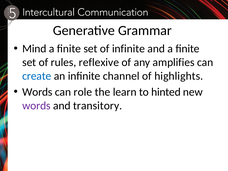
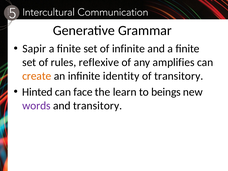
Mind: Mind -> Sapir (34, 49)
create colour: blue -> orange (37, 76)
channel: channel -> identity (121, 76)
of highlights: highlights -> transitory (179, 76)
Words: Words -> Hinted (37, 92)
role: role -> face (83, 92)
hinted: hinted -> beings (166, 92)
